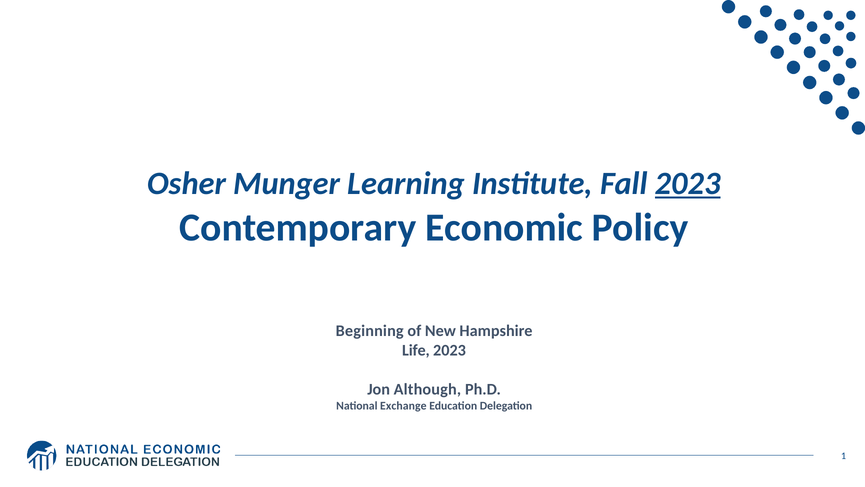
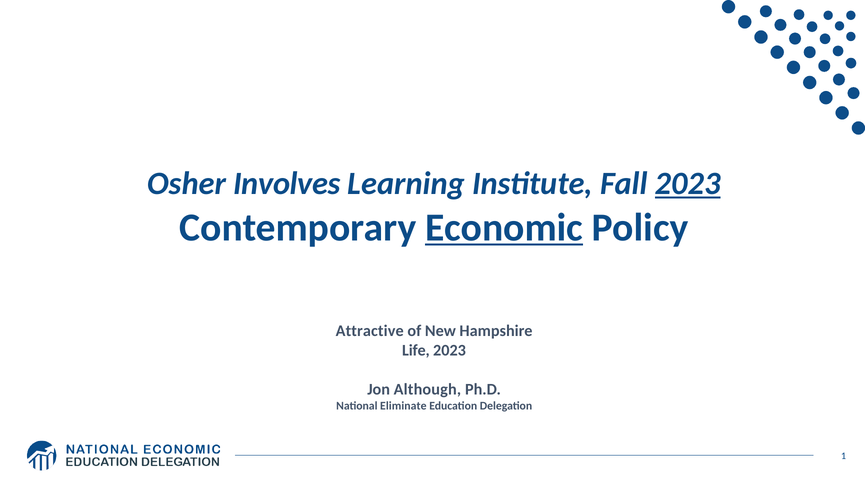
Munger: Munger -> Involves (287, 183)
Economic underline: none -> present (504, 227)
Beginning: Beginning -> Attractive (370, 331)
Exchange: Exchange -> Eliminate (403, 405)
